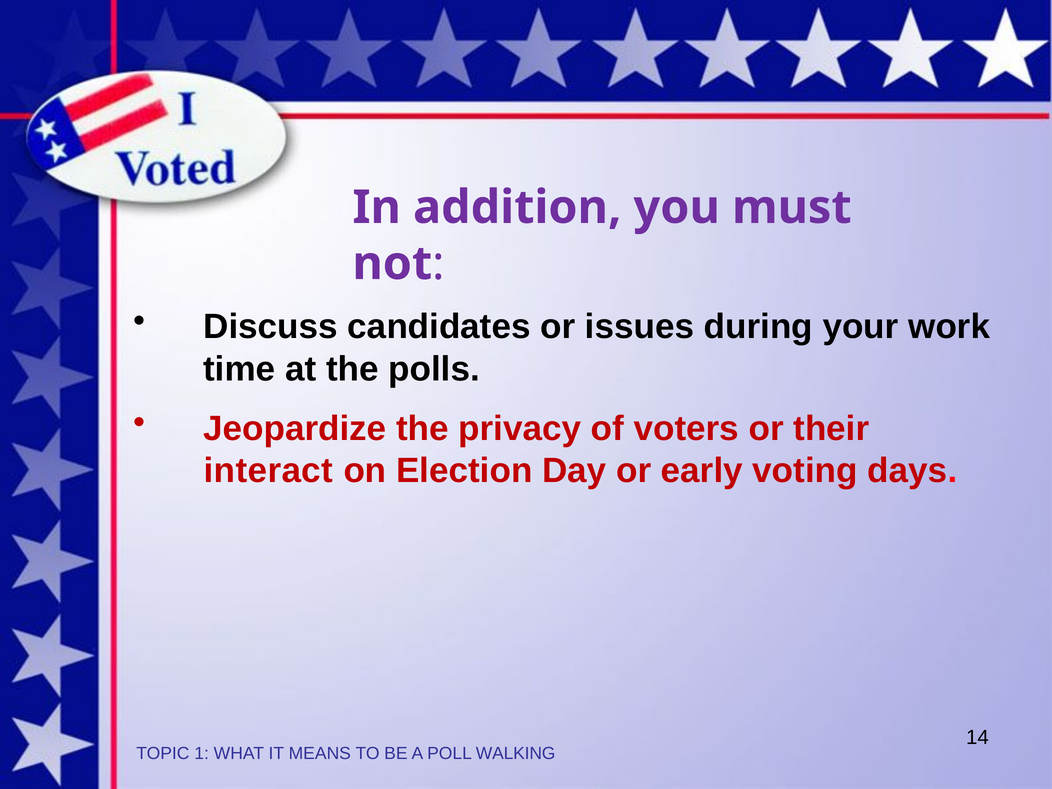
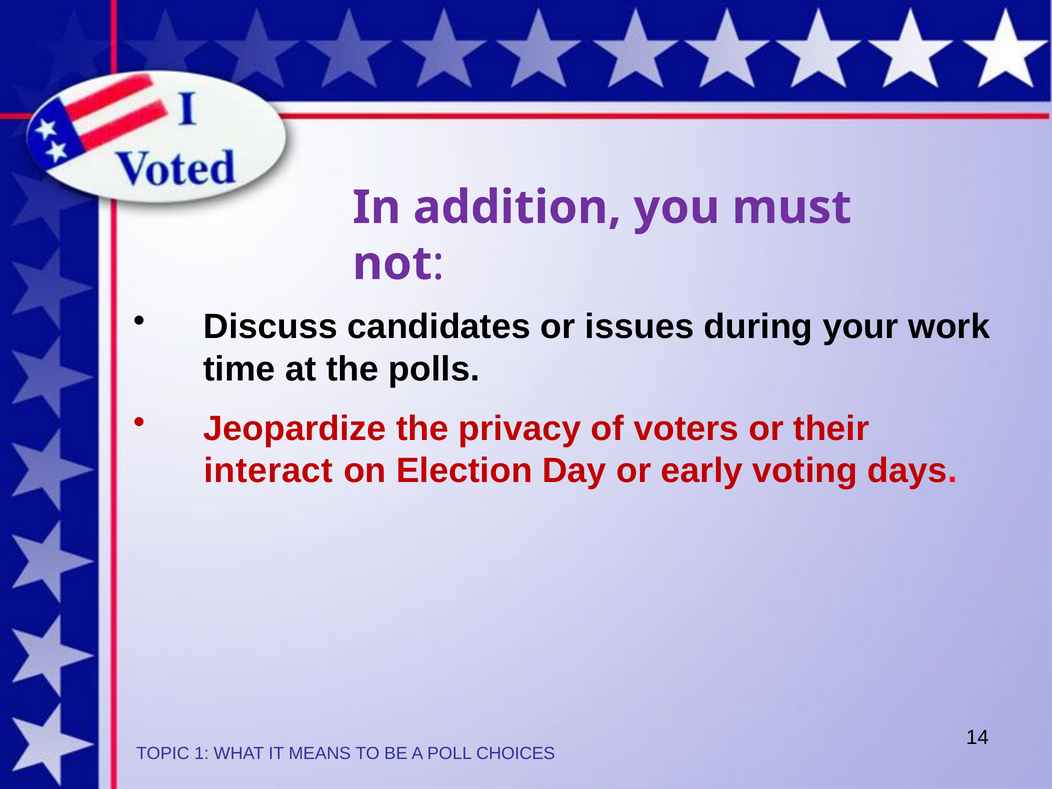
WALKING: WALKING -> CHOICES (516, 753)
